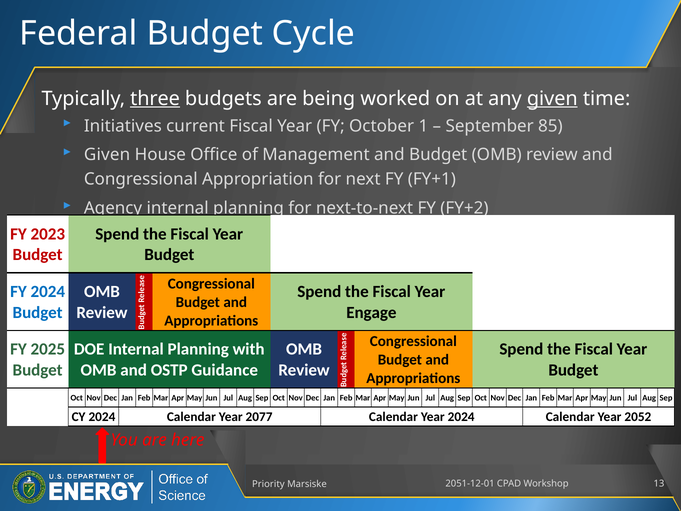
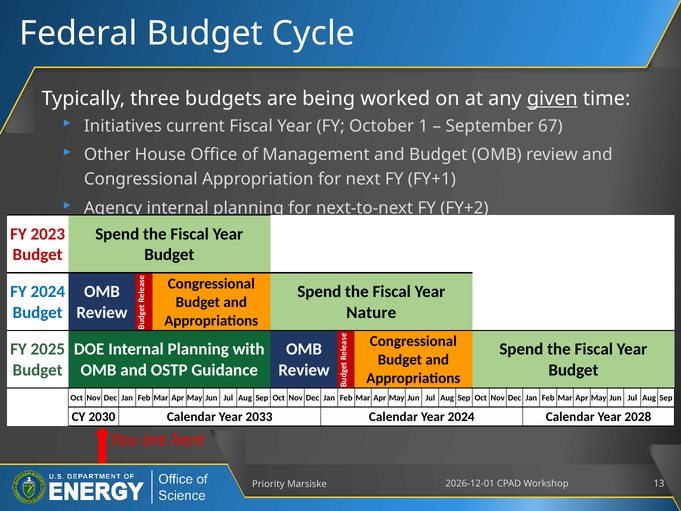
three underline: present -> none (155, 98)
85: 85 -> 67 (550, 126)
Given: Given -> Other (107, 155)
Engage: Engage -> Nature (371, 312)
CY 2024: 2024 -> 2030 (102, 417)
2077: 2077 -> 2033 (259, 417)
2052: 2052 -> 2028 (638, 417)
2051-12-01: 2051-12-01 -> 2026-12-01 (470, 483)
